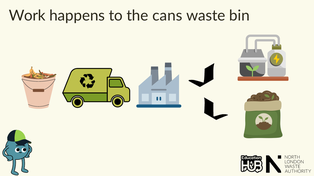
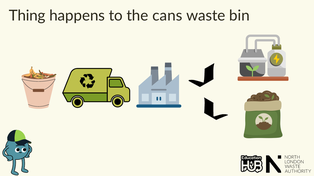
Work: Work -> Thing (27, 16)
